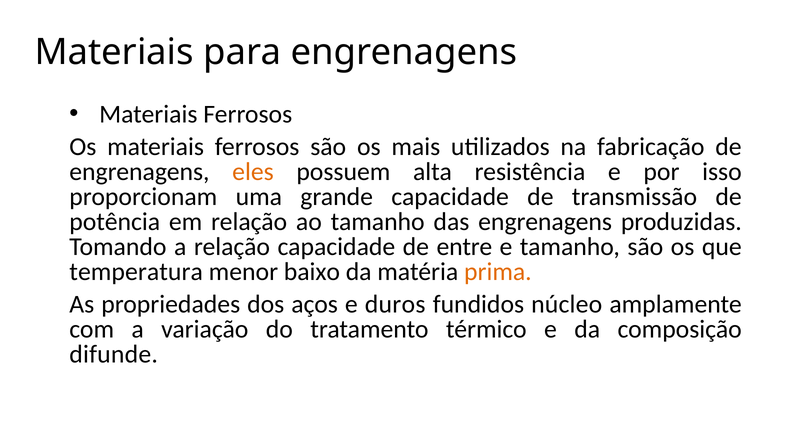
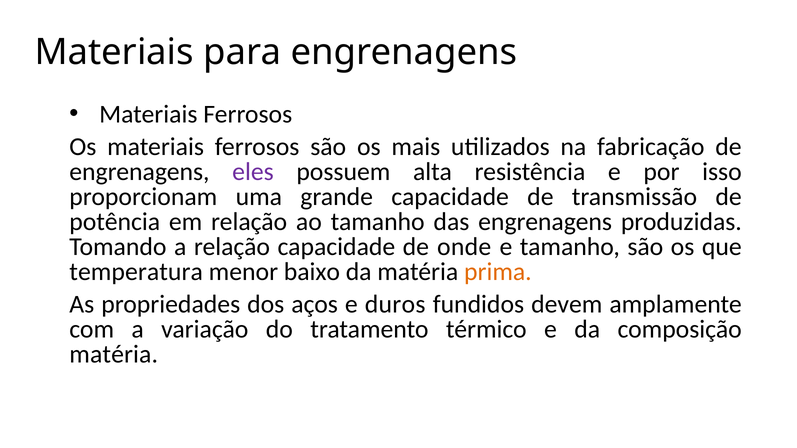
eles colour: orange -> purple (253, 172)
entre: entre -> onde (464, 247)
núcleo: núcleo -> devem (567, 305)
difunde: difunde -> matéria (114, 355)
